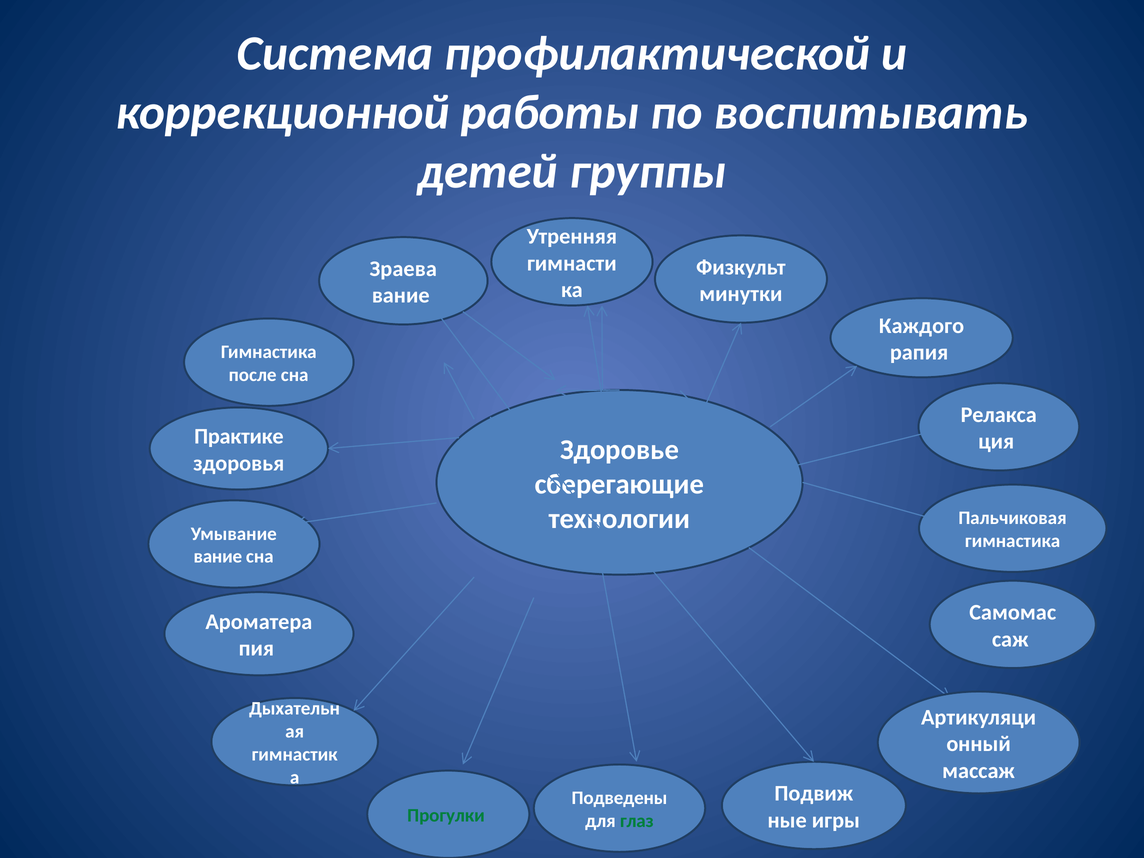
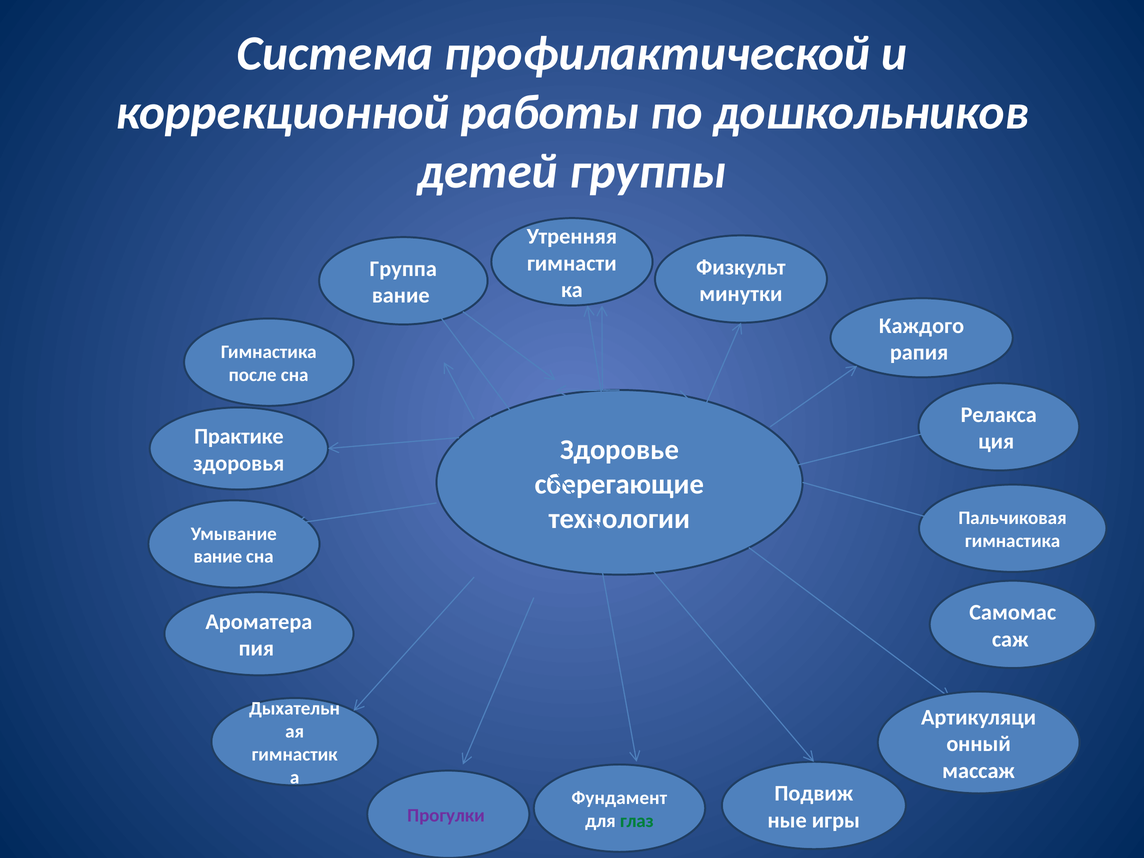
воспитывать: воспитывать -> дошкольников (871, 113)
Зраева: Зраева -> Группа (403, 269)
Подведены: Подведены -> Фундамент (619, 798)
Прогулки colour: green -> purple (446, 816)
